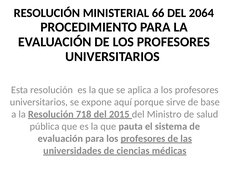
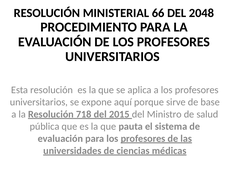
2064: 2064 -> 2048 (201, 13)
